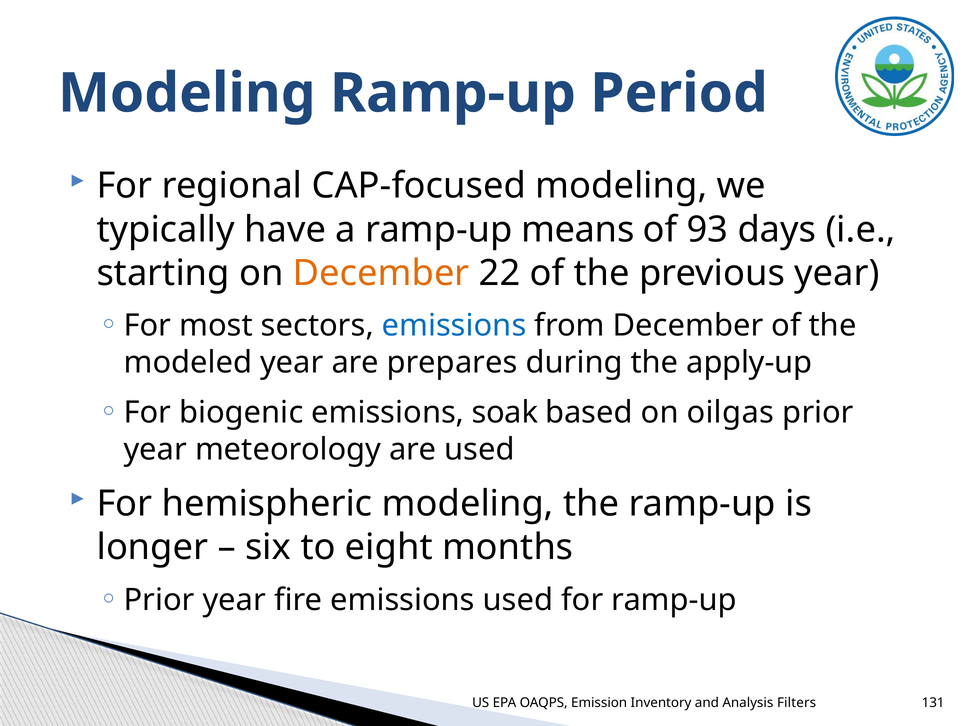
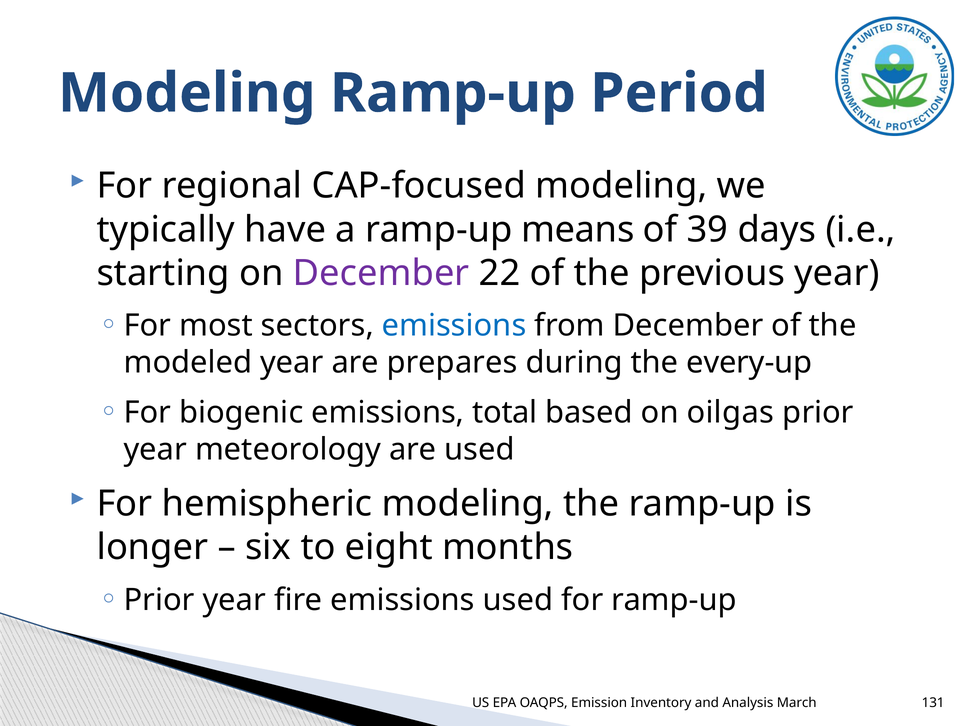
93: 93 -> 39 (707, 230)
December colour: orange -> purple (381, 273)
apply-up: apply-up -> every-up (749, 363)
soak: soak -> total (505, 412)
Filters: Filters -> March (797, 703)
